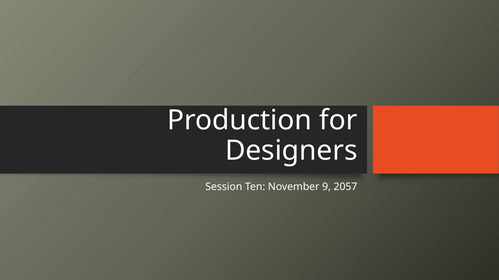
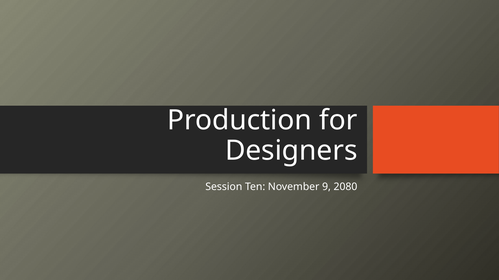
2057: 2057 -> 2080 (345, 187)
